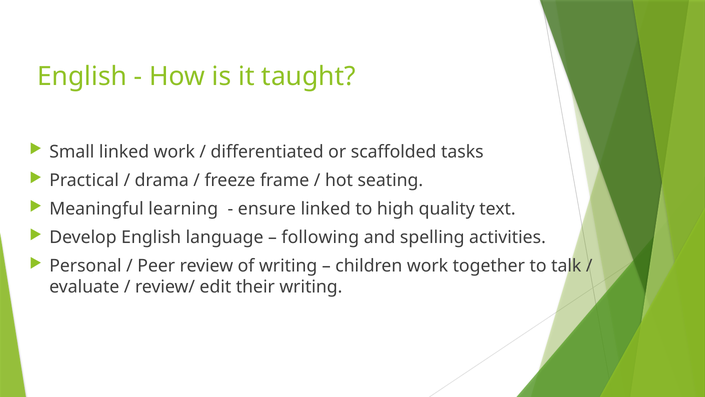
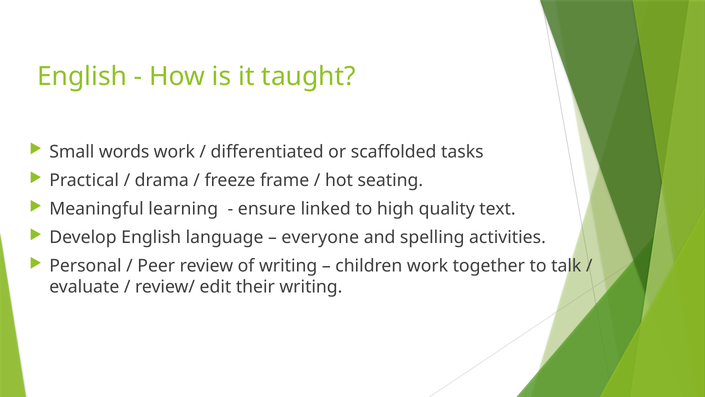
Small linked: linked -> words (124, 152)
following: following -> everyone (320, 237)
